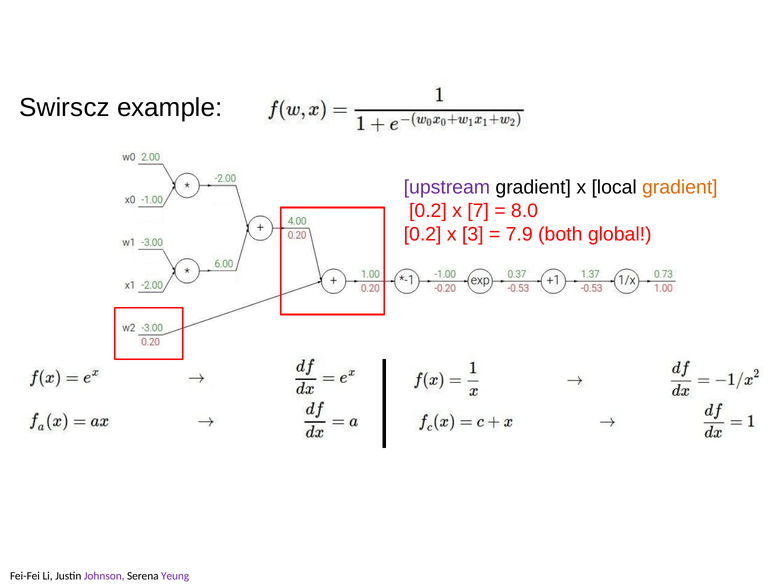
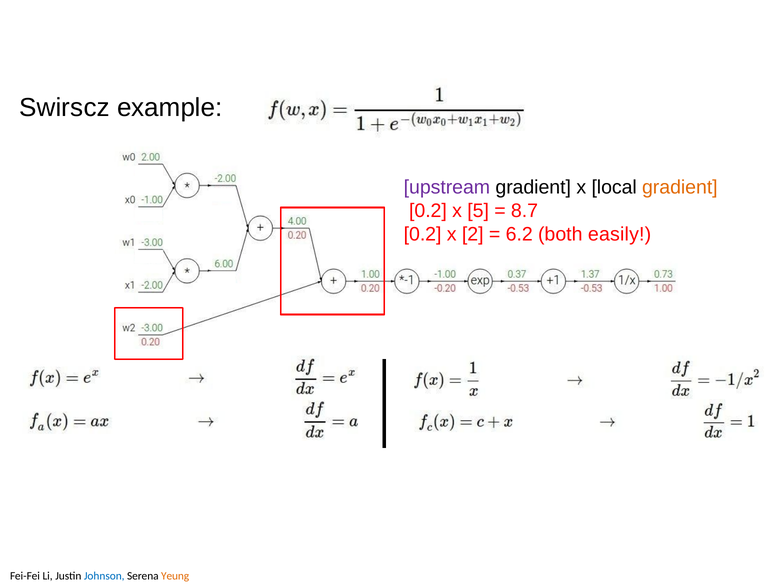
7: 7 -> 5 (478, 211)
8.0: 8.0 -> 8.7 (524, 211)
3: 3 -> 2 (473, 235)
7.9: 7.9 -> 6.2 (519, 235)
global: global -> easily (620, 235)
Johnson colour: purple -> blue (104, 576)
Yeung colour: purple -> orange (175, 576)
